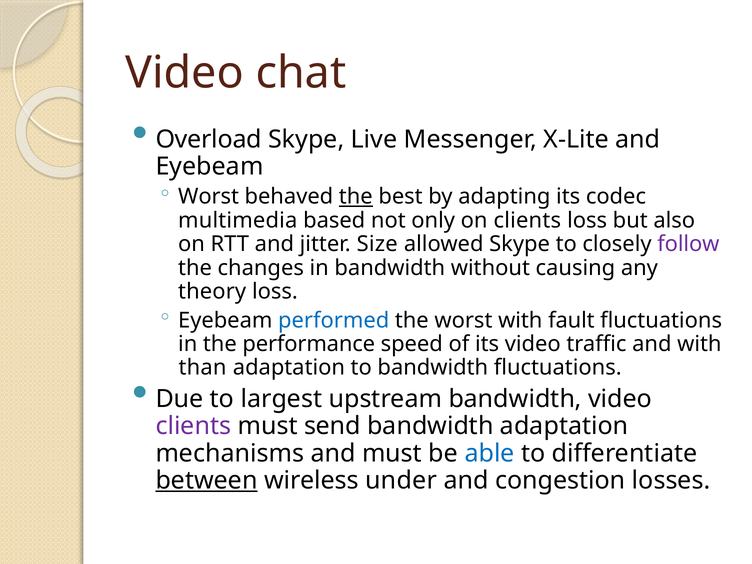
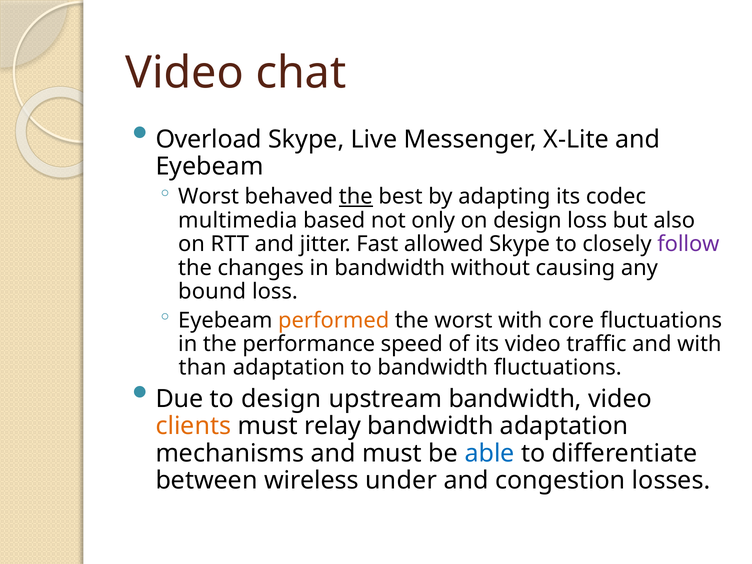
on clients: clients -> design (527, 220)
Size: Size -> Fast (377, 244)
theory: theory -> bound (212, 291)
performed colour: blue -> orange (334, 320)
fault: fault -> core (571, 320)
to largest: largest -> design (281, 399)
clients colour: purple -> orange (193, 426)
send: send -> relay (332, 426)
between underline: present -> none (207, 480)
